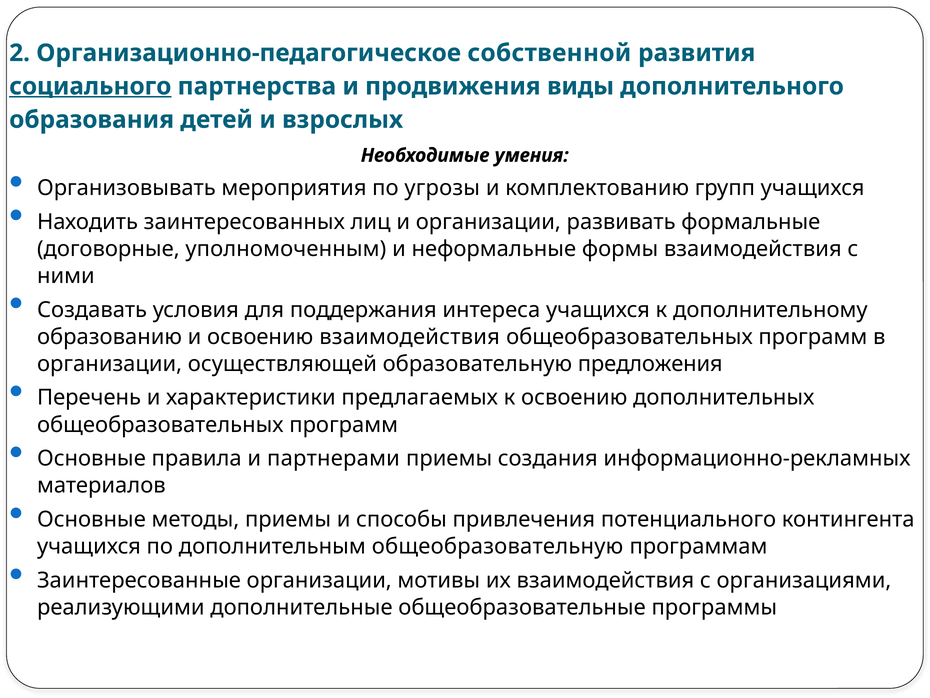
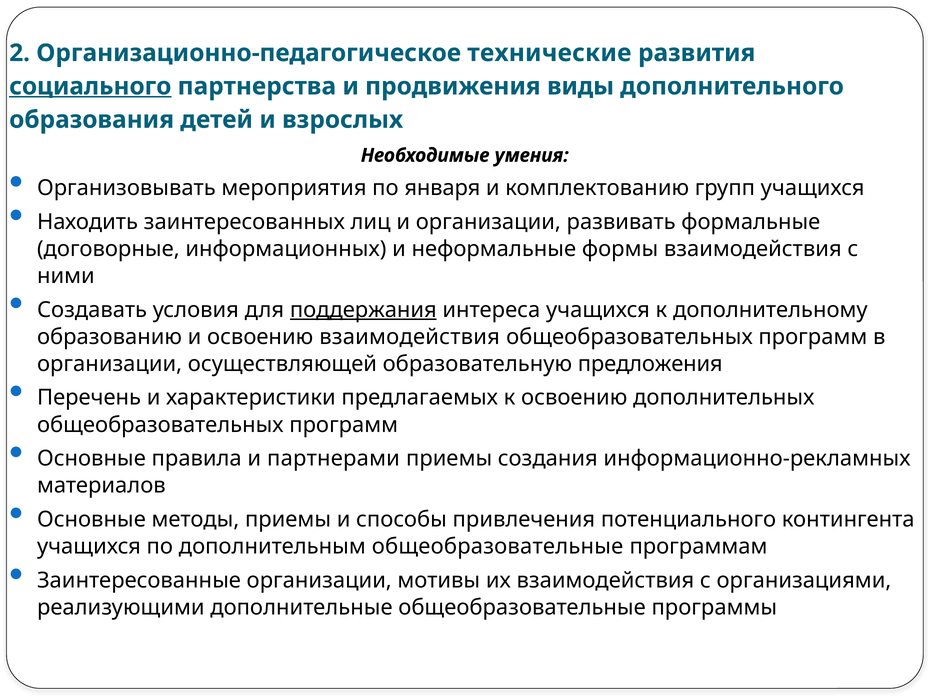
собственной: собственной -> технические (549, 53)
угрозы: угрозы -> января (442, 188)
уполномоченным: уполномоченным -> информационных (286, 249)
поддержания underline: none -> present (363, 310)
дополнительным общеобразовательную: общеобразовательную -> общеобразовательные (498, 546)
